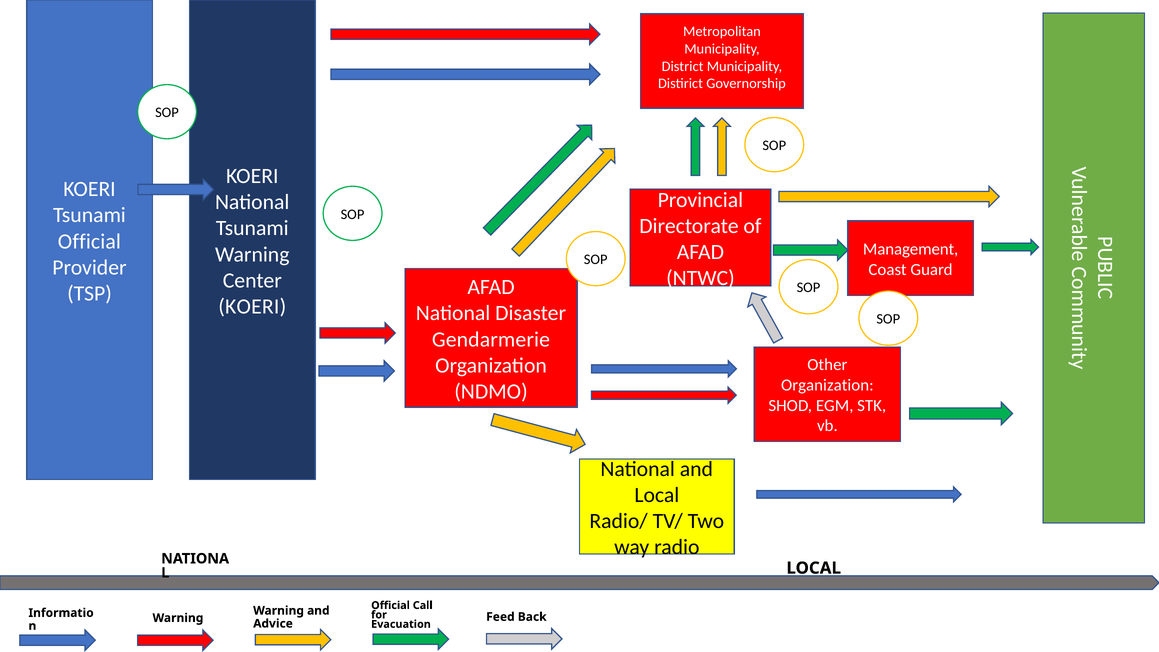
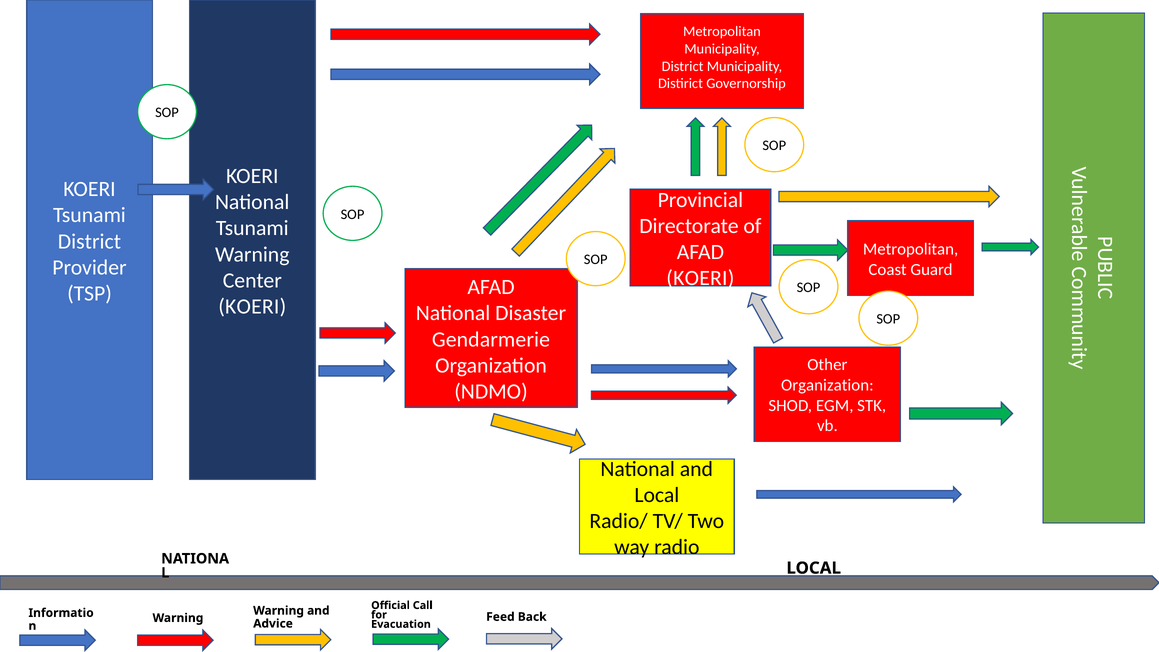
Official: Official -> District (89, 241)
Management: Management -> Metropolitan (911, 249)
NTWC: NTWC -> KOERI (700, 278)
